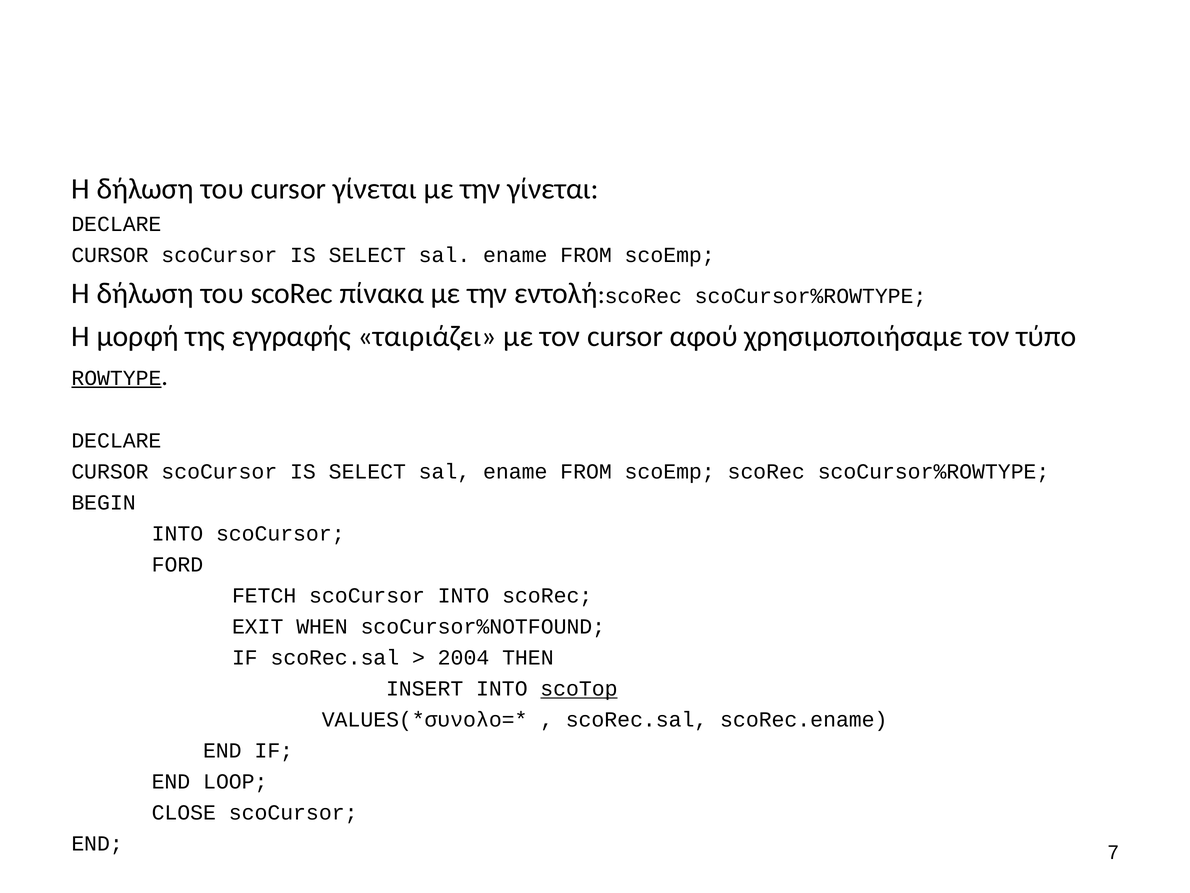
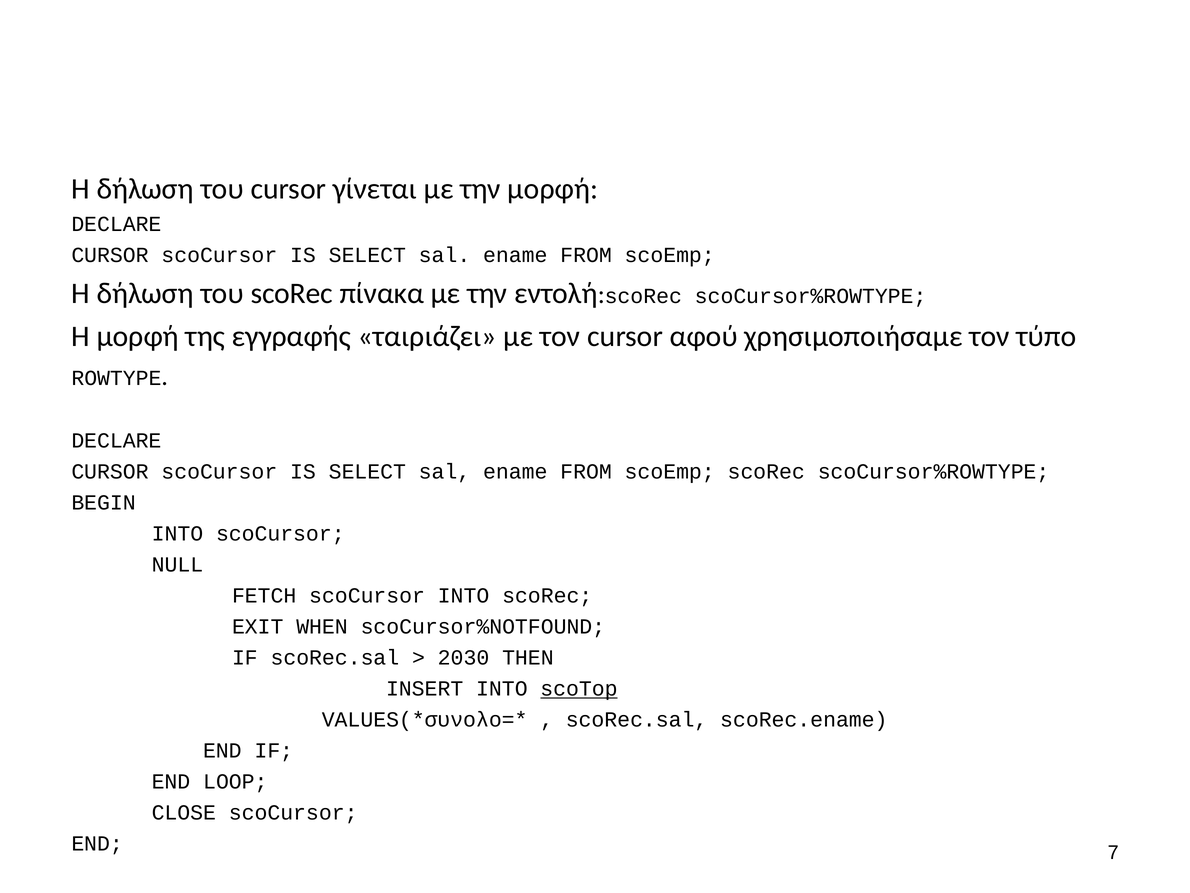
την γίνεται: γίνεται -> μορφή (553, 189)
ROWTYPE underline: present -> none (116, 378)
FORD: FORD -> NULL (177, 565)
2004: 2004 -> 2030 (464, 657)
